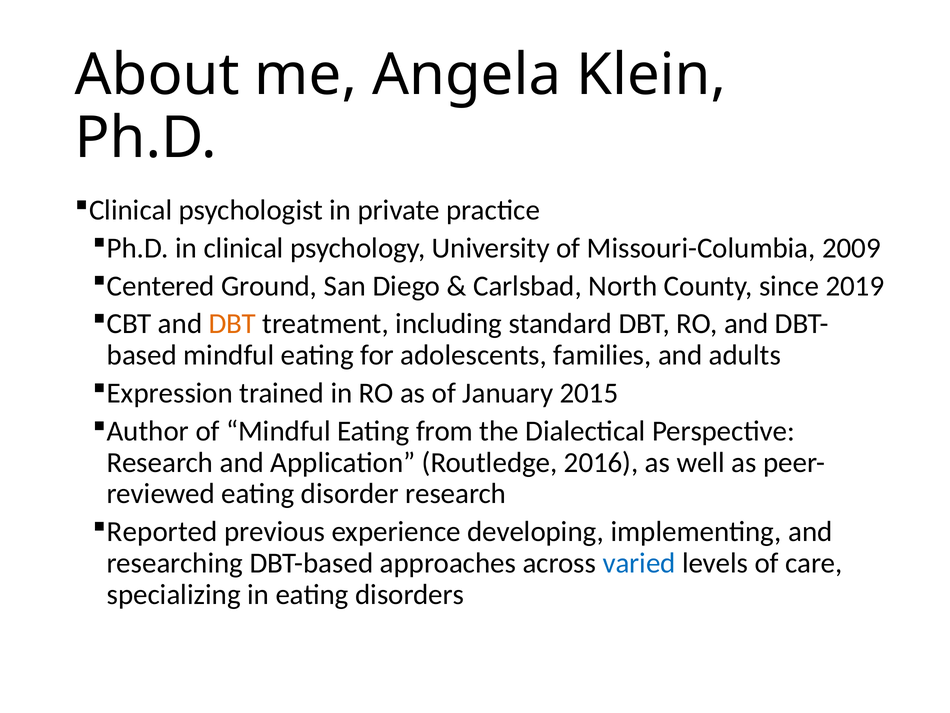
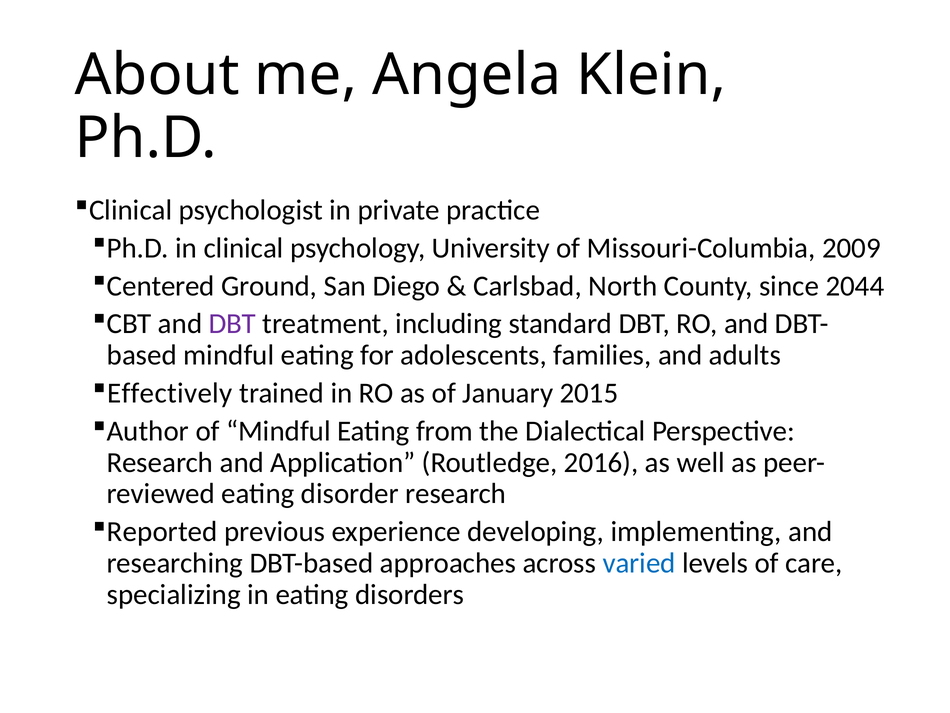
2019: 2019 -> 2044 (855, 286)
DBT colour: orange -> purple (232, 324)
Expression: Expression -> Effectively (170, 393)
